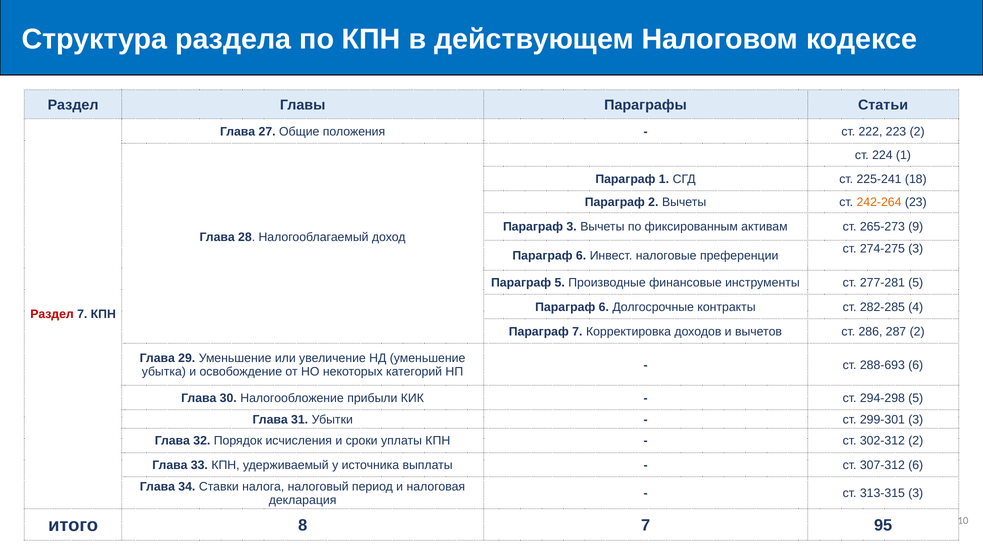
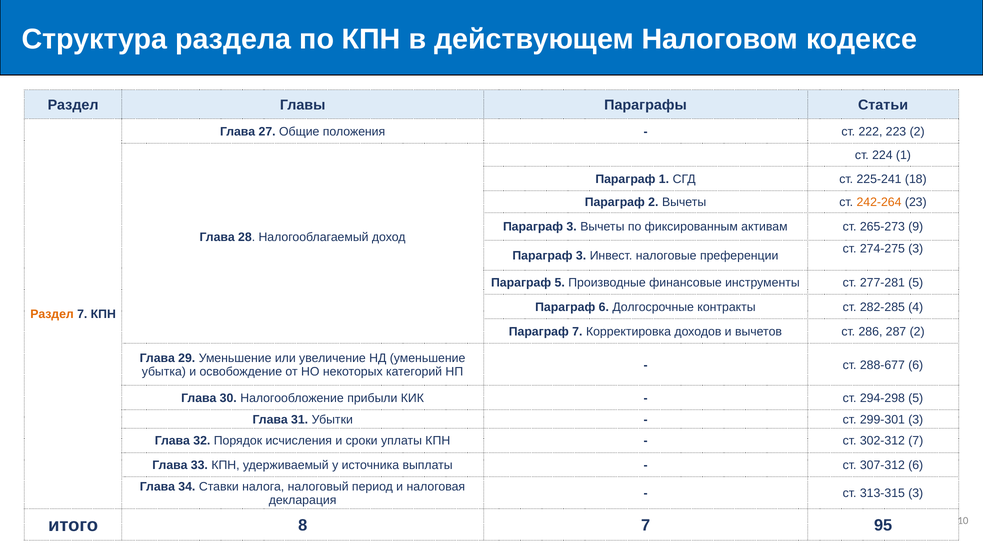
6: 6 -> 3 (581, 256)
Раздел colour: red -> orange (52, 314)
288-693: 288-693 -> 288-677 (882, 365)
302-312 2: 2 -> 7 (916, 441)
